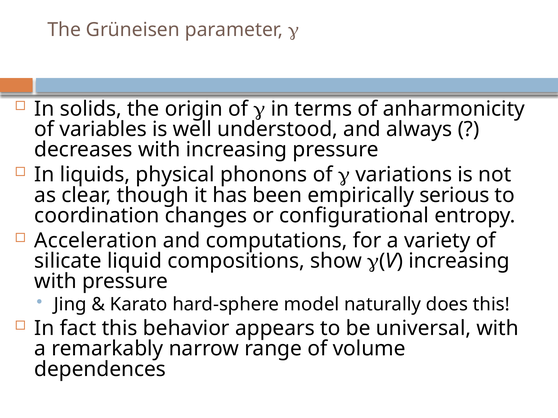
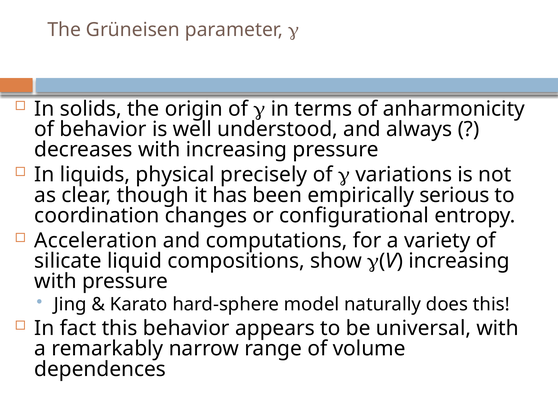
of variables: variables -> behavior (103, 129)
phonons: phonons -> precisely (264, 175)
